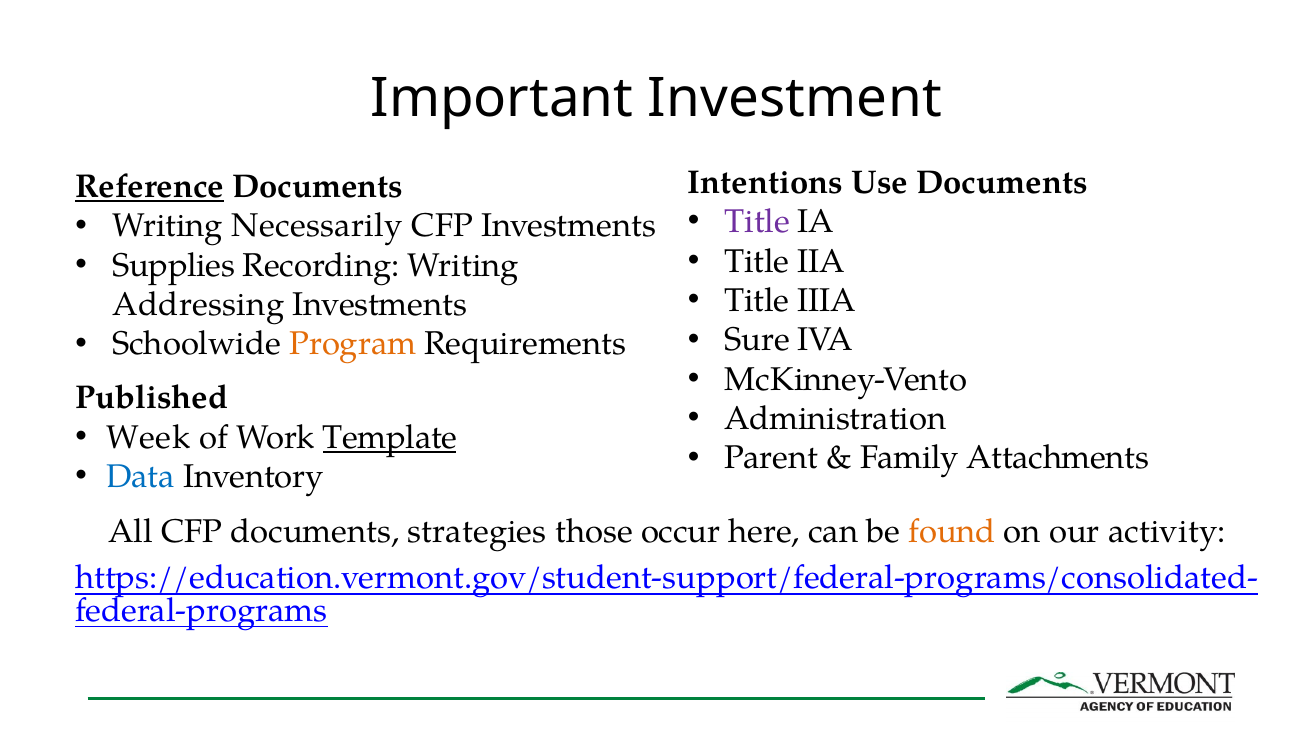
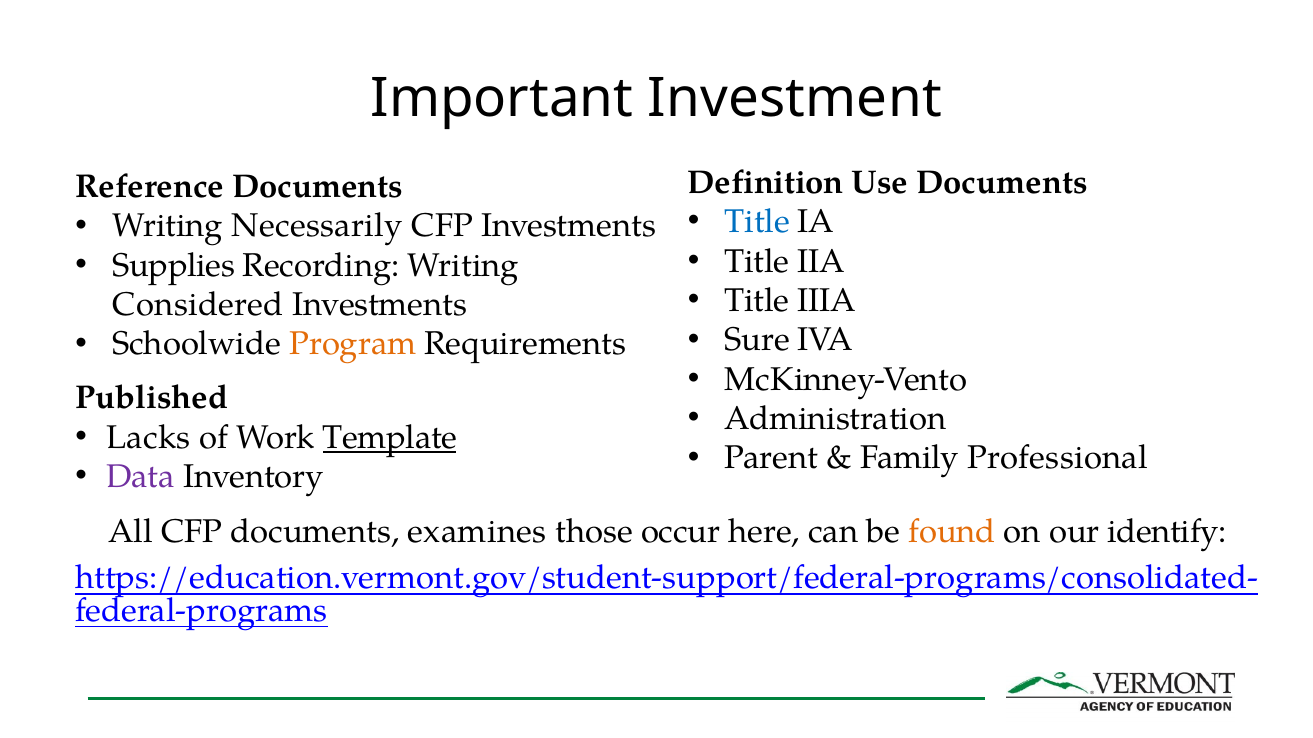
Intentions: Intentions -> Definition (766, 183)
Reference underline: present -> none (150, 187)
Title colour: purple -> blue (757, 222)
Addressing: Addressing -> Considered (198, 305)
Week: Week -> Lacks (149, 438)
Attachments: Attachments -> Professional (1058, 458)
Data colour: blue -> purple (141, 477)
strategies: strategies -> examines (477, 533)
activity: activity -> identify (1167, 533)
